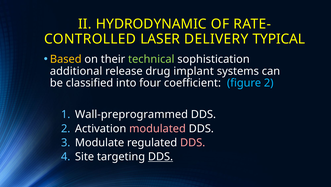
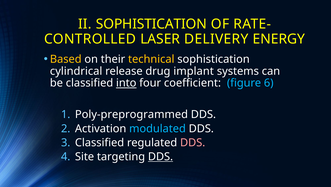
II HYDRODYNAMIC: HYDRODYNAMIC -> SOPHISTICATION (151, 24)
TYPICAL: TYPICAL -> ENERGY (279, 39)
technical colour: light green -> yellow (151, 59)
additional: additional -> cylindrical (76, 71)
into underline: none -> present (126, 83)
figure 2: 2 -> 6 (269, 83)
Wall-preprogrammed: Wall-preprogrammed -> Poly-preprogrammed (131, 114)
modulated colour: pink -> light blue (157, 128)
3 Modulate: Modulate -> Classified (100, 142)
